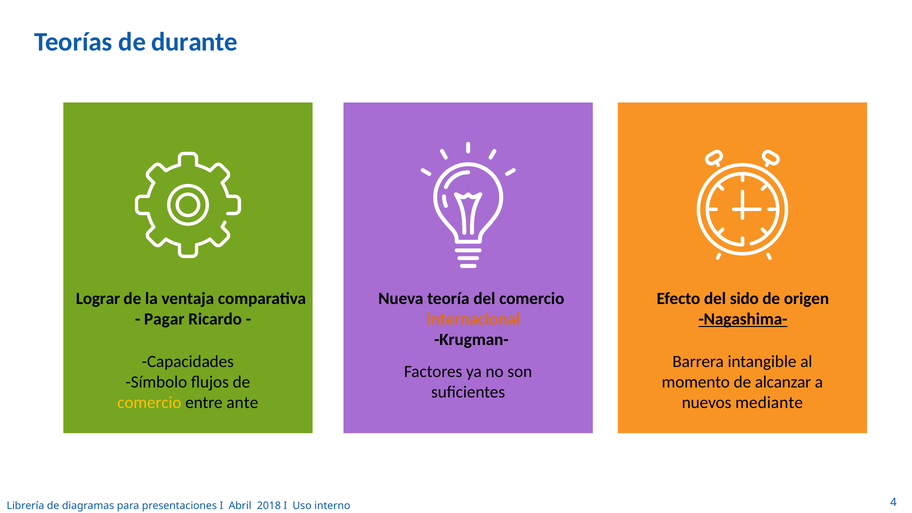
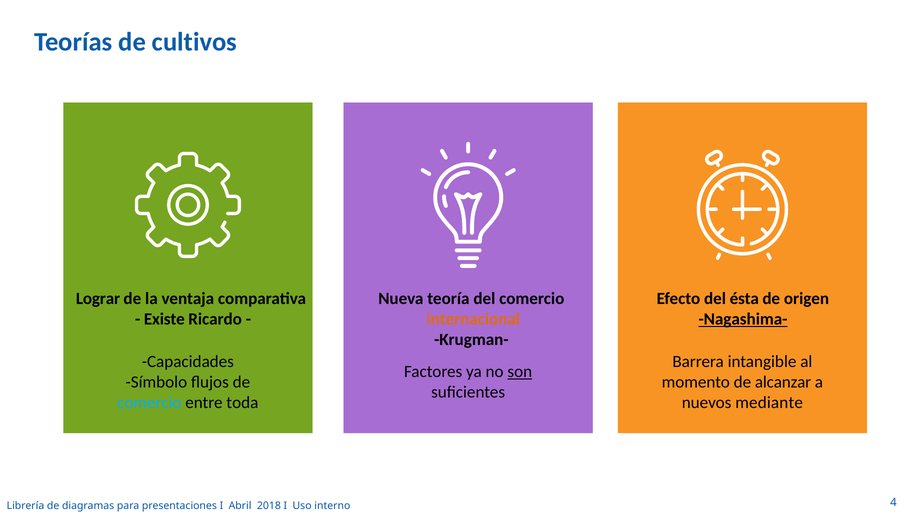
durante: durante -> cultivos (194, 42)
sido: sido -> ésta (744, 299)
Pagar: Pagar -> Existe (164, 319)
son underline: none -> present (520, 372)
comercio colour: yellow -> light blue (149, 402)
ante: ante -> toda (242, 402)
